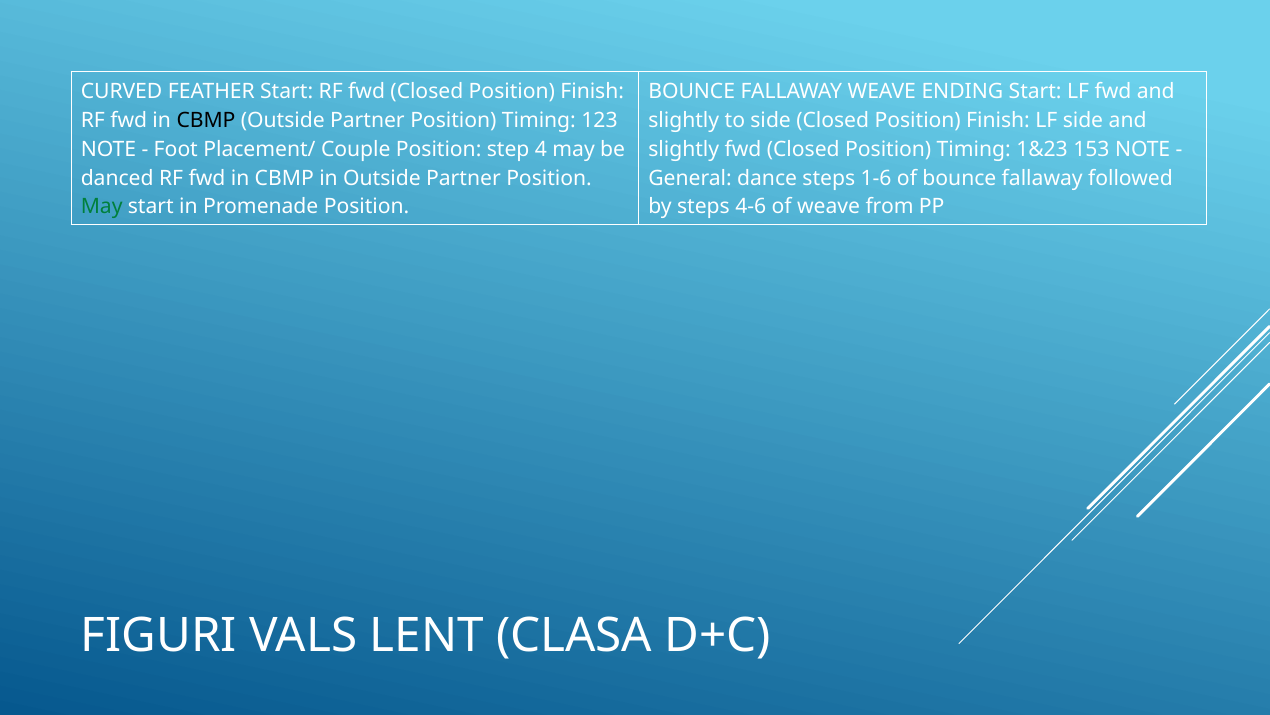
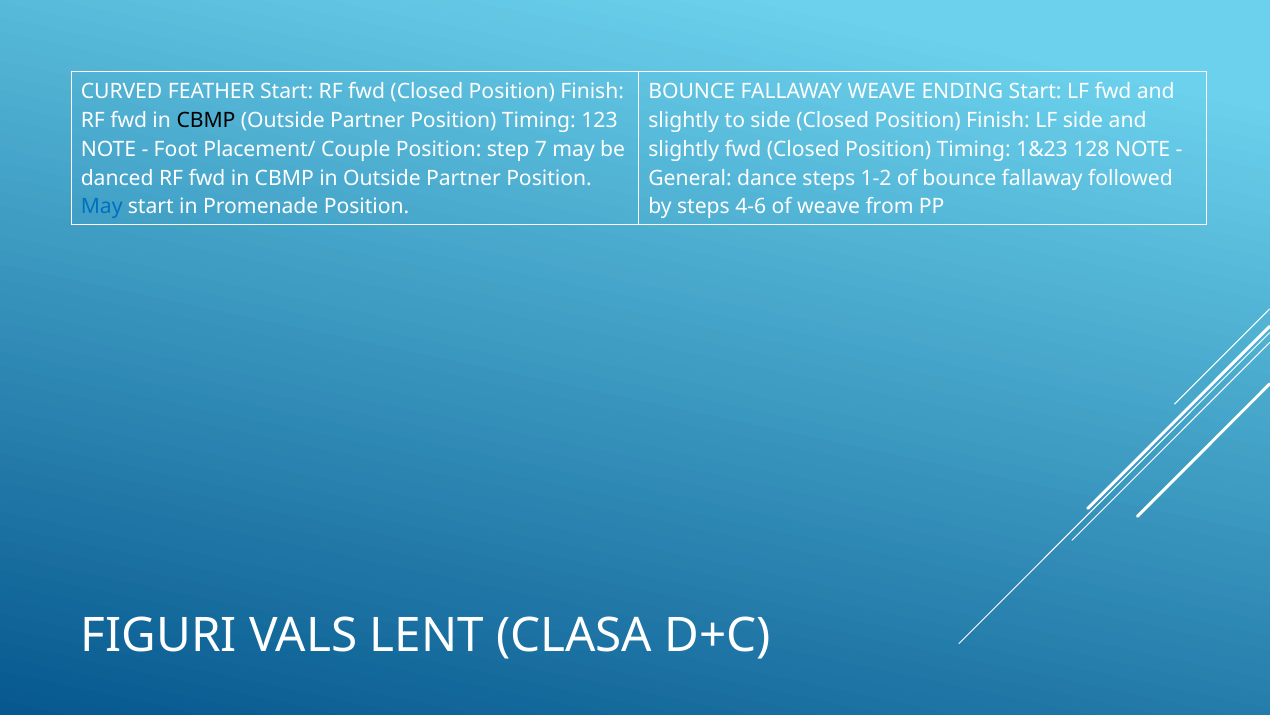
4: 4 -> 7 (541, 149)
153: 153 -> 128 (1091, 149)
1-6: 1-6 -> 1-2 (876, 178)
May colour: green -> blue (102, 207)
